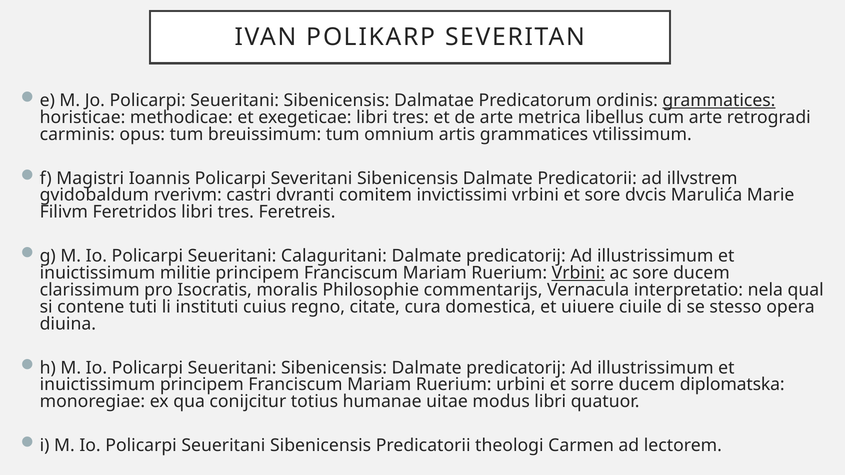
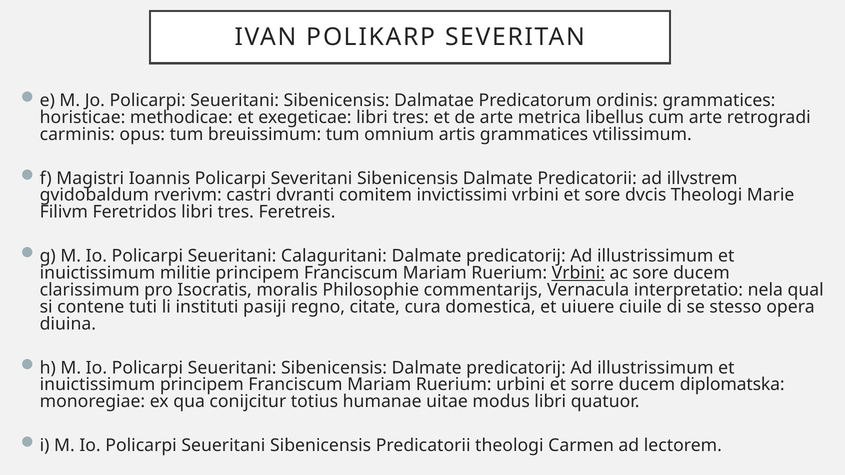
grammatices underline: present -> none (719, 101)
dvcis Marulića: Marulića -> Theologi (707, 195)
cuius: cuius -> pasiji (265, 307)
